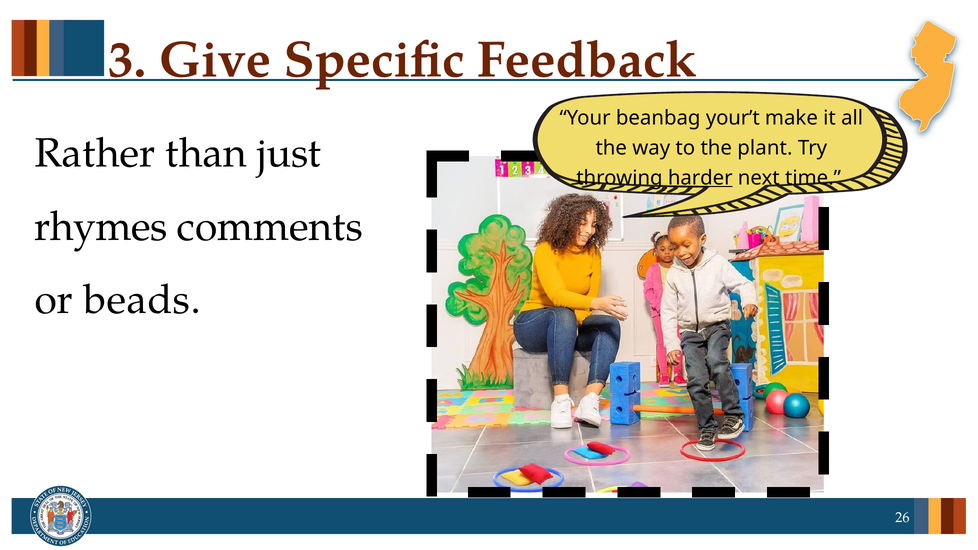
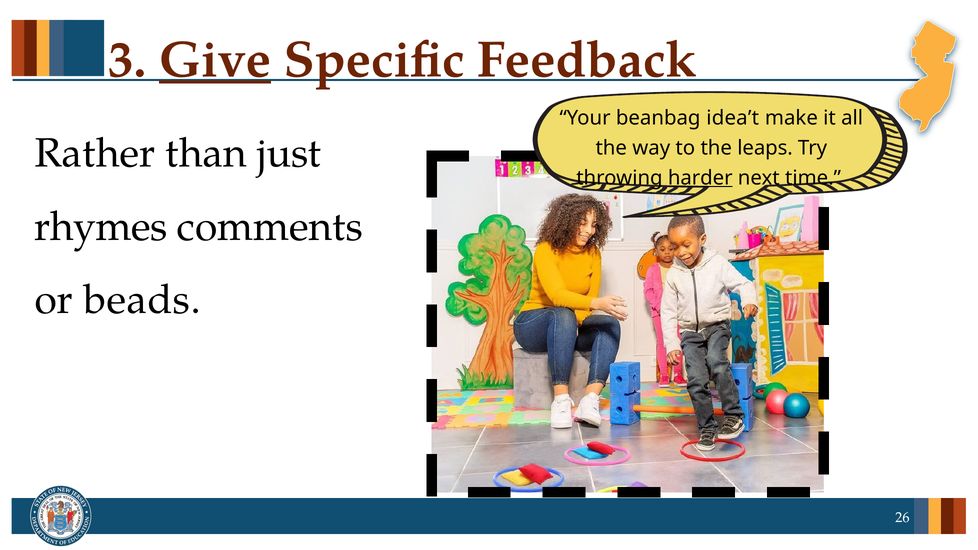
Give underline: none -> present (215, 60)
your’t: your’t -> idea’t (733, 118)
plant: plant -> leaps (765, 148)
